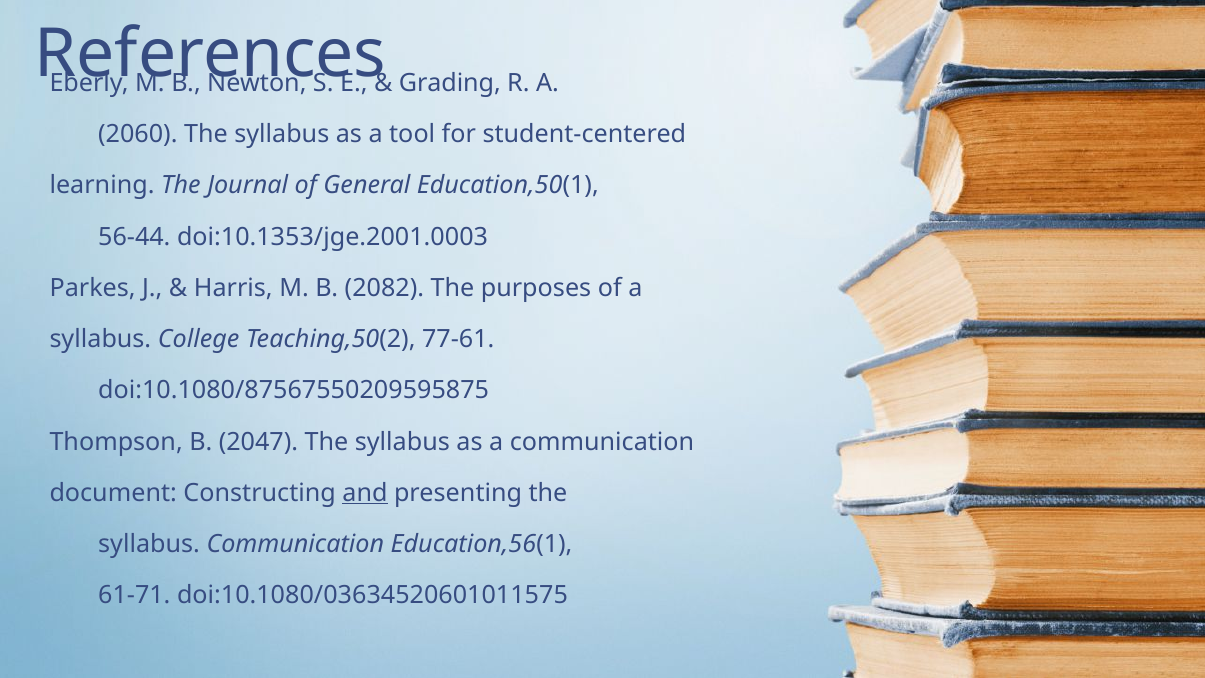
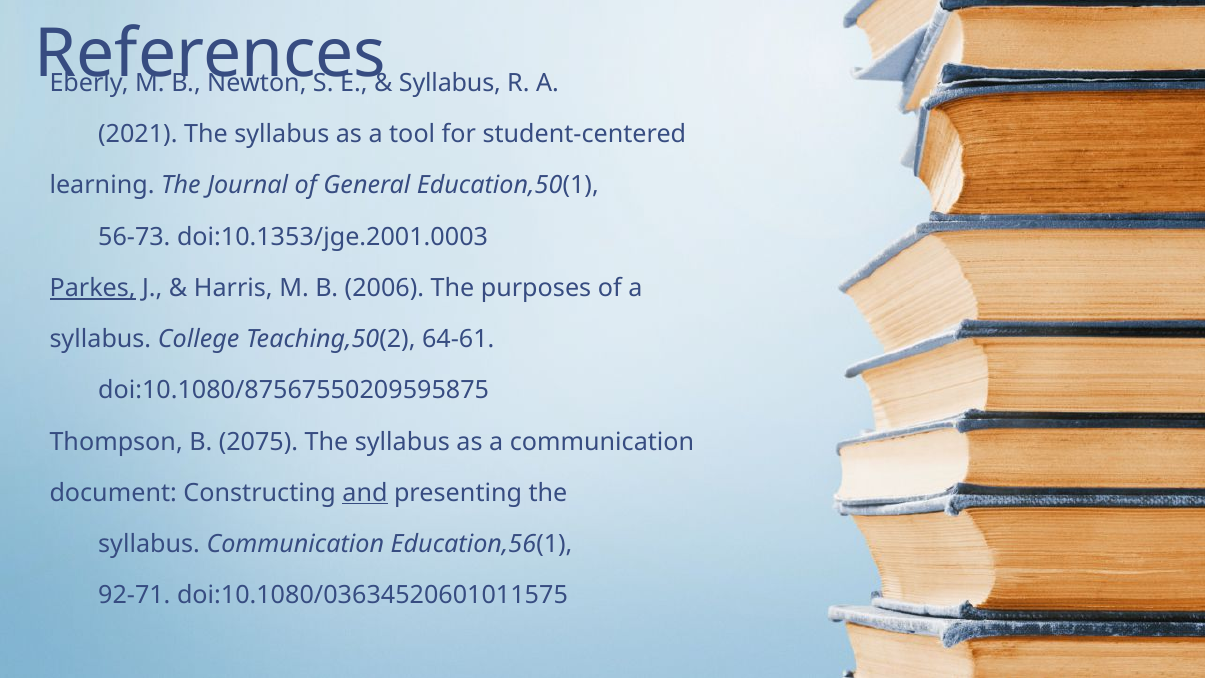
Grading: Grading -> Syllabus (450, 83)
2060: 2060 -> 2021 (138, 134)
56-44: 56-44 -> 56-73 (134, 237)
Parkes underline: none -> present (93, 288)
2082: 2082 -> 2006 (384, 288)
77-61: 77-61 -> 64-61 (458, 339)
2047: 2047 -> 2075 (258, 442)
61-71: 61-71 -> 92-71 (134, 595)
